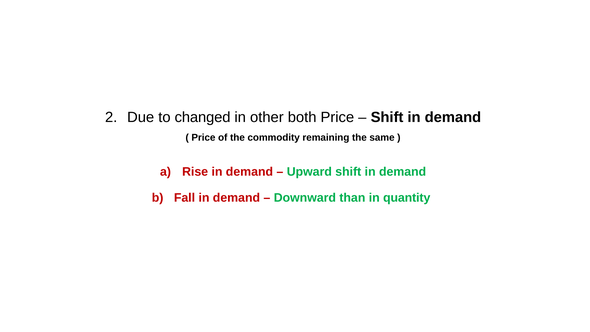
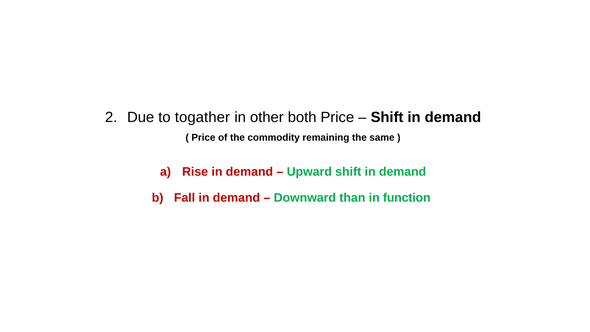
changed: changed -> togather (202, 117)
quantity: quantity -> function (407, 198)
